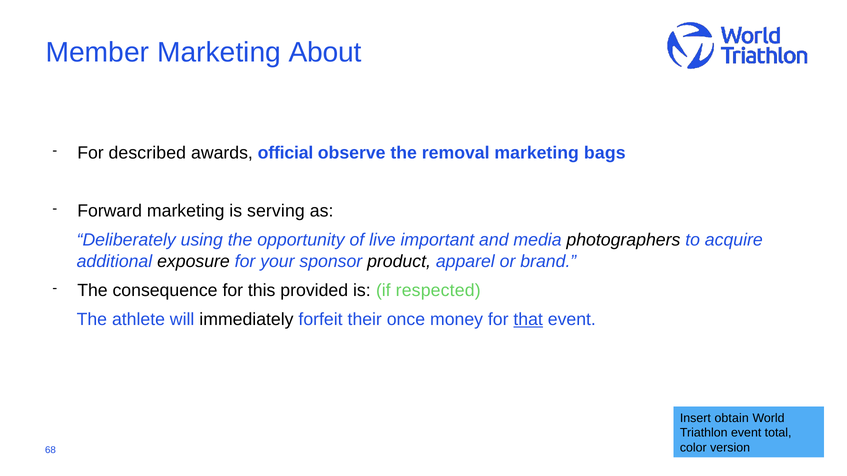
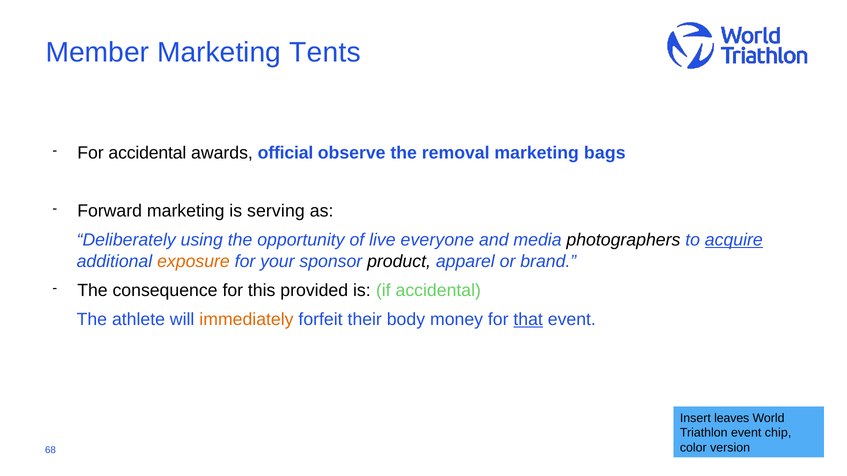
About: About -> Tents (325, 53)
For described: described -> accidental (147, 153)
important: important -> everyone (437, 240)
acquire underline: none -> present (734, 240)
exposure colour: black -> orange (193, 262)
if respected: respected -> accidental (438, 291)
immediately colour: black -> orange (246, 320)
once: once -> body (406, 320)
obtain: obtain -> leaves (732, 418)
total: total -> chip (778, 433)
